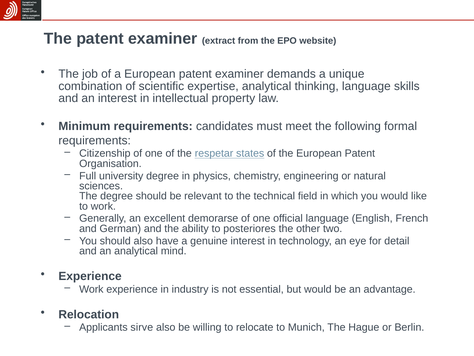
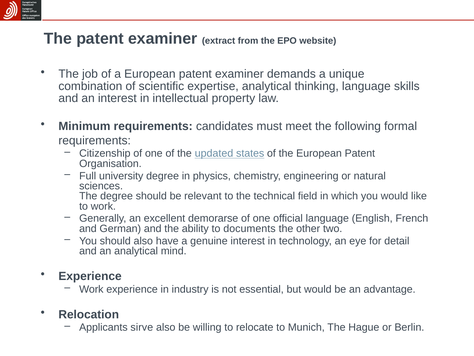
respetar: respetar -> updated (214, 153)
posteriores: posteriores -> documents (249, 228)
